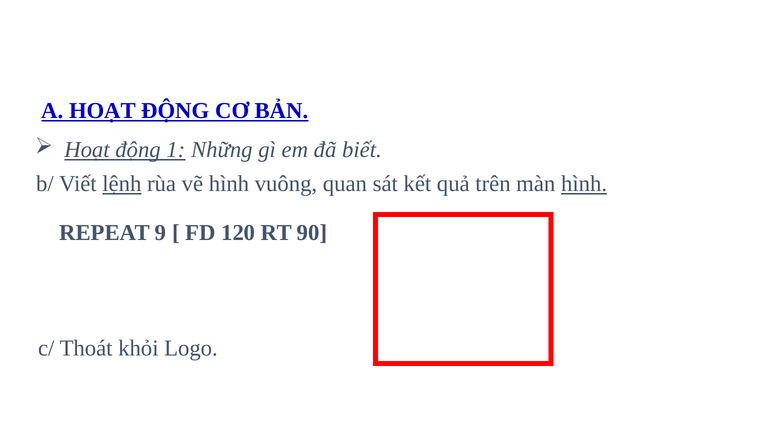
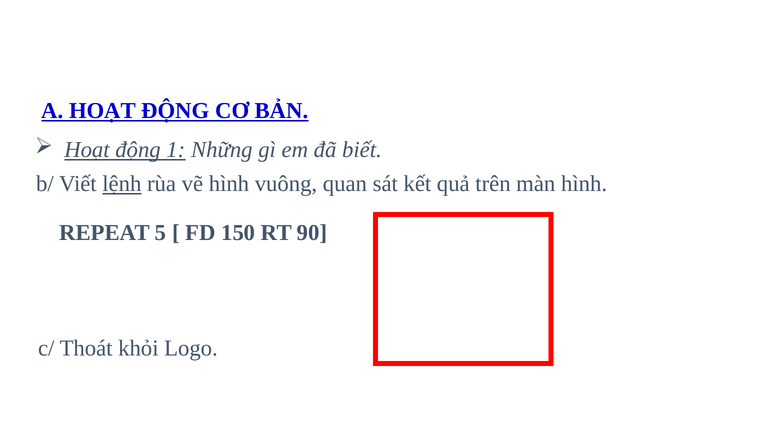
hình underline: present -> none (584, 184)
9: 9 -> 5 (161, 233)
120: 120 -> 150 (238, 233)
